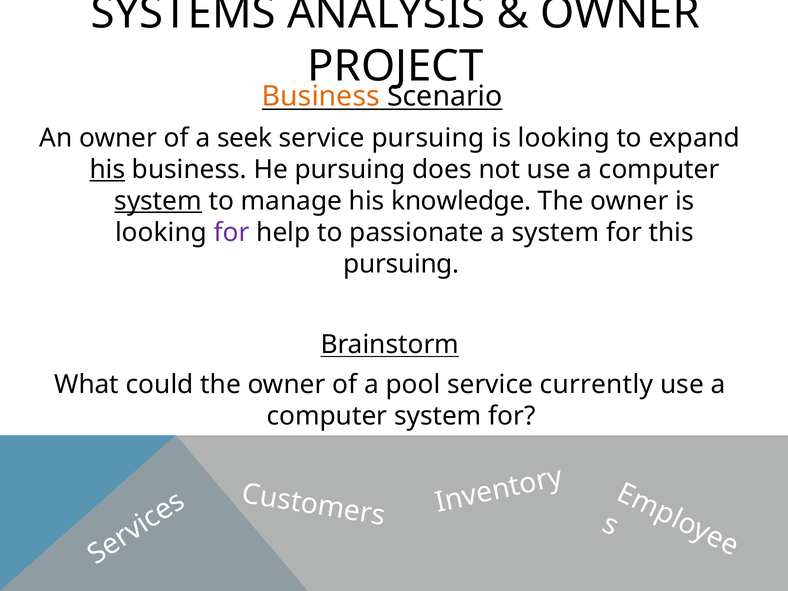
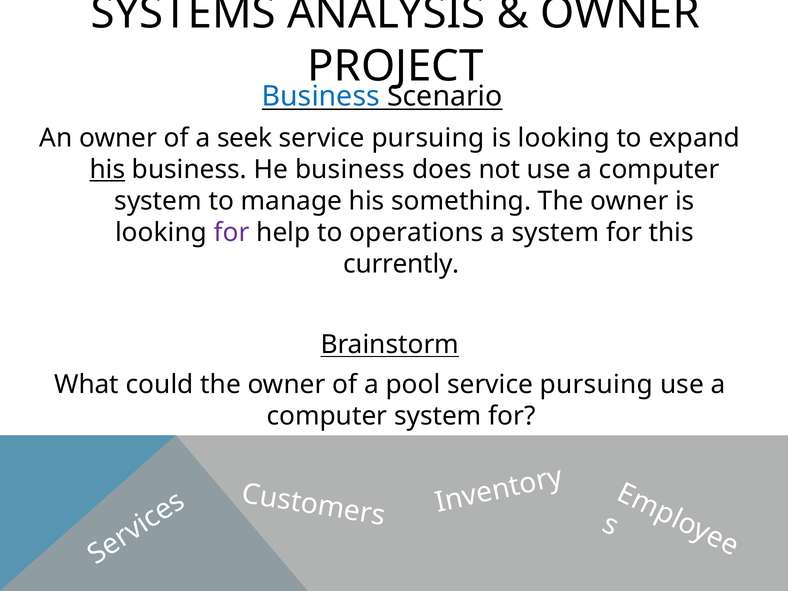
Business colour: orange -> blue (321, 96)
He pursuing: pursuing -> business (350, 169)
system underline: present -> none (158, 201)
knowledge: knowledge -> something (461, 201)
passionate: passionate -> operations (416, 232)
pursuing: pursuing -> currently (401, 264)
pool service currently: currently -> pursuing (596, 385)
